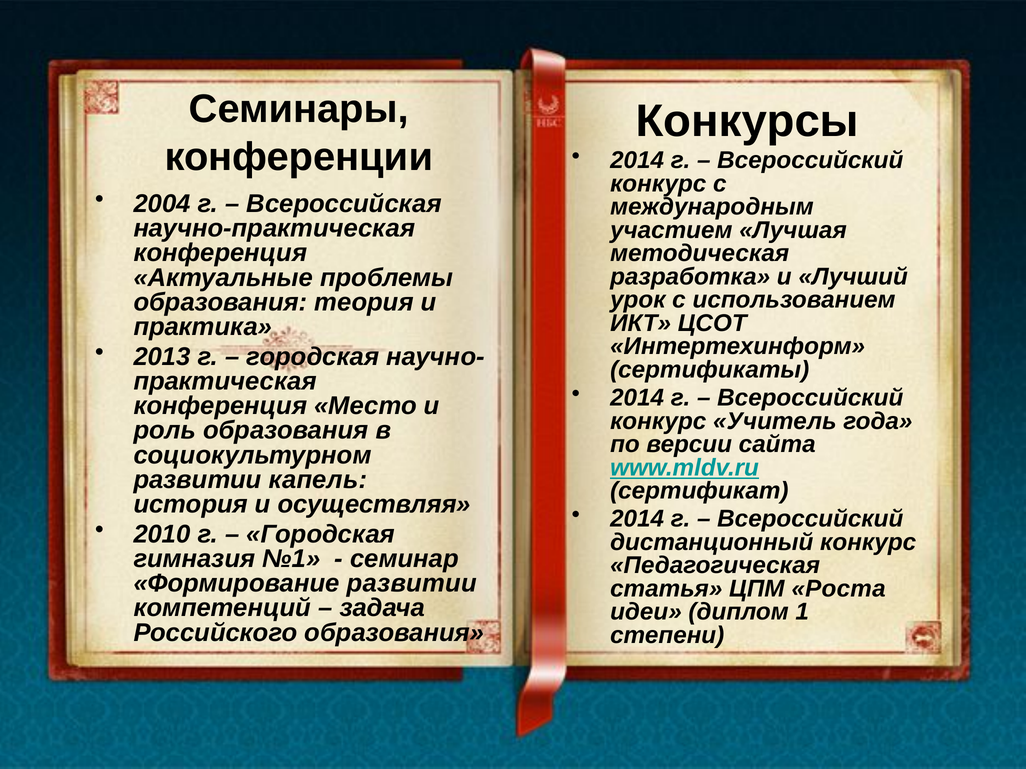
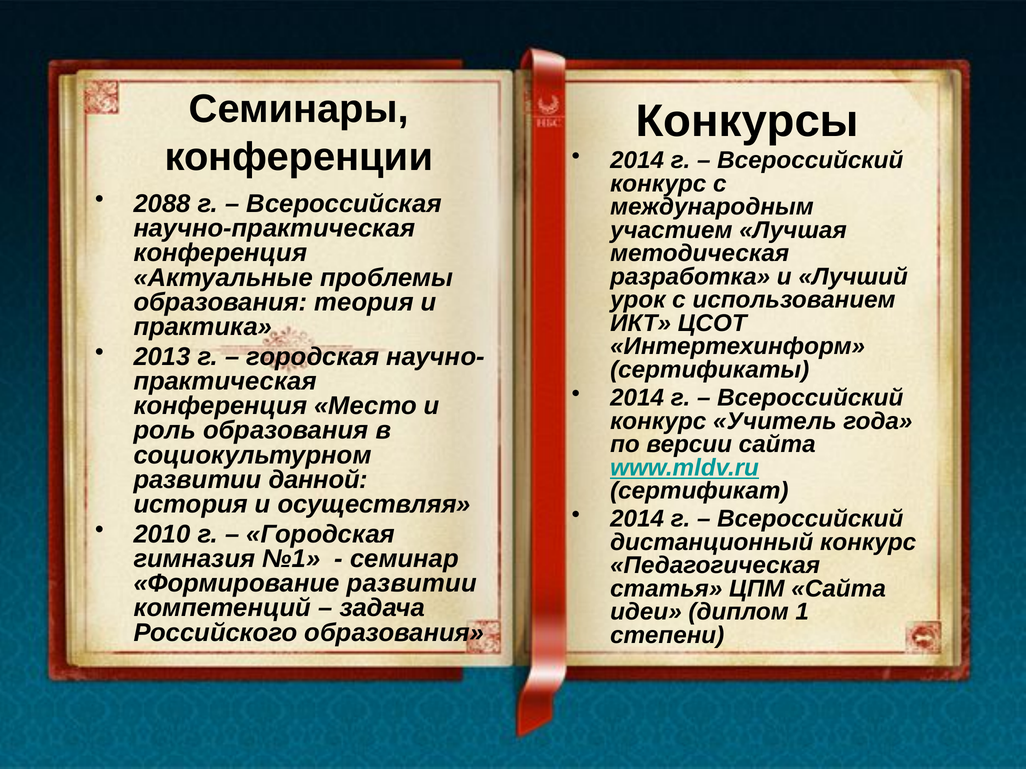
2004: 2004 -> 2088 (162, 204)
капель: капель -> данной (318, 480)
ЦПМ Роста: Роста -> Сайта (839, 589)
